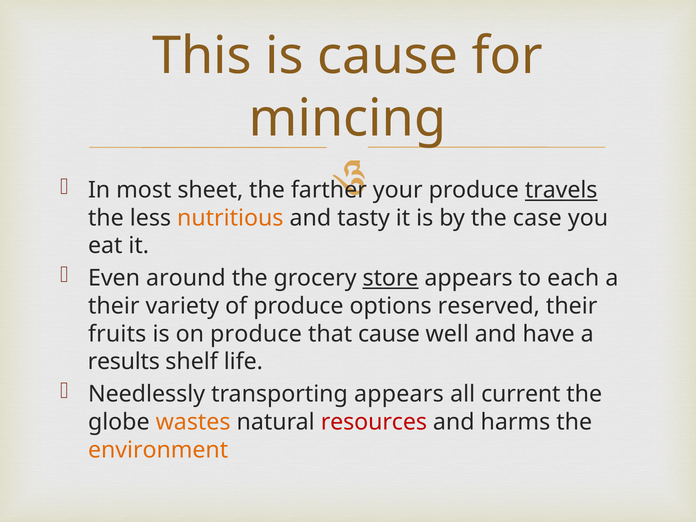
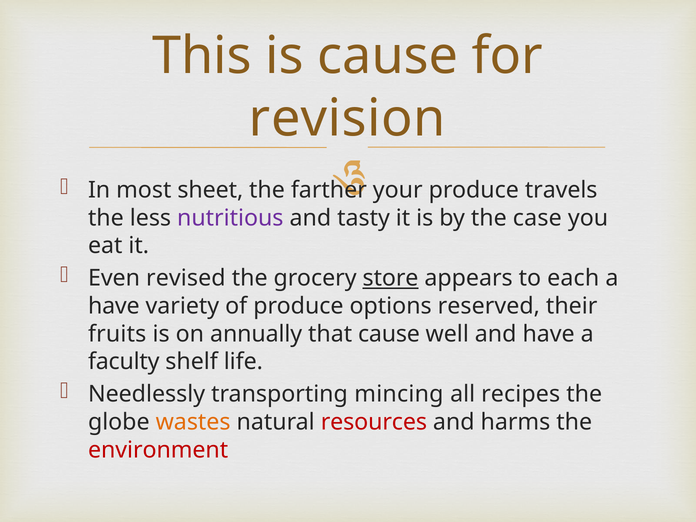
mincing: mincing -> revision (347, 118)
travels underline: present -> none (561, 190)
nutritious colour: orange -> purple (230, 218)
around: around -> revised (186, 278)
their: their -> have (114, 306)
on produce: produce -> annually (256, 334)
results: results -> faculty (124, 362)
transporting appears: appears -> mincing (399, 394)
current: current -> recipes (521, 394)
environment colour: orange -> red (158, 450)
